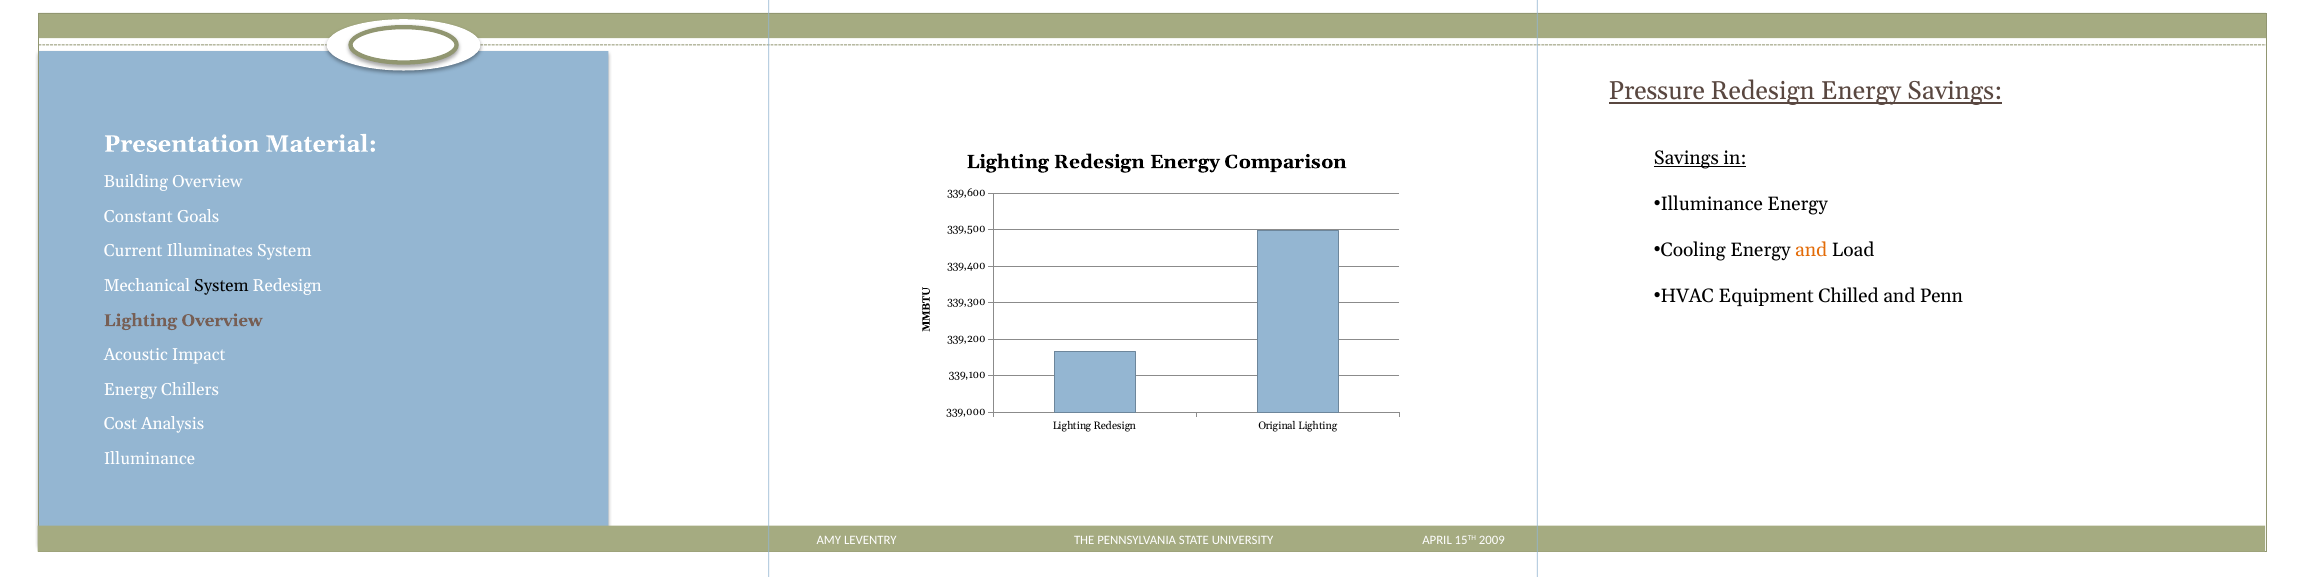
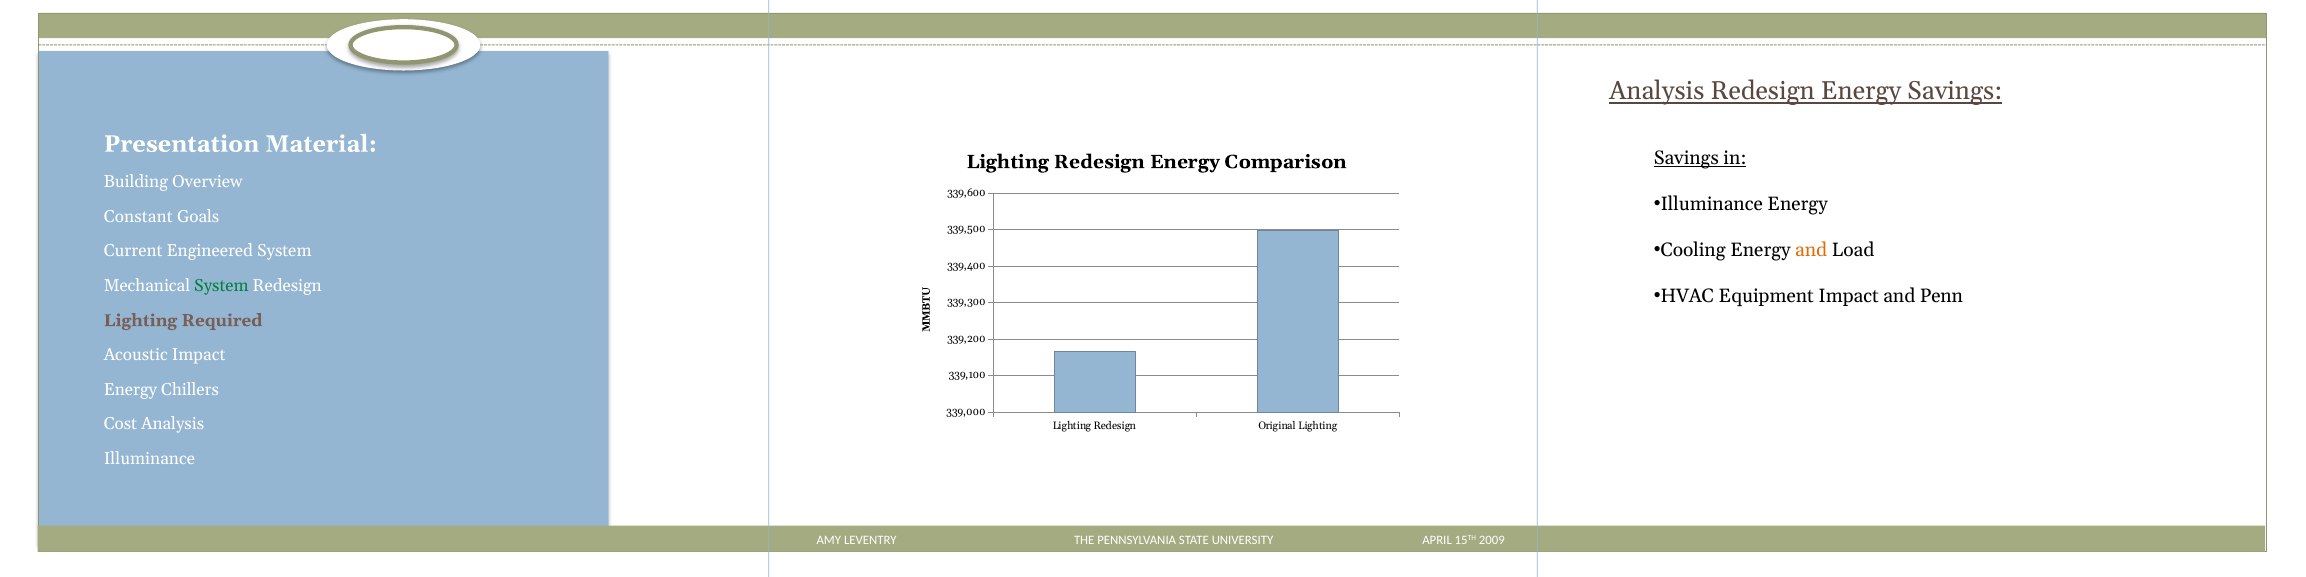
Pressure: Pressure -> Analysis (1657, 91)
Illuminates: Illuminates -> Engineered (210, 251)
System colour: black -> green (221, 286)
Equipment Chilled: Chilled -> Impact (1849, 296)
Lighting Overview: Overview -> Required (222, 320)
